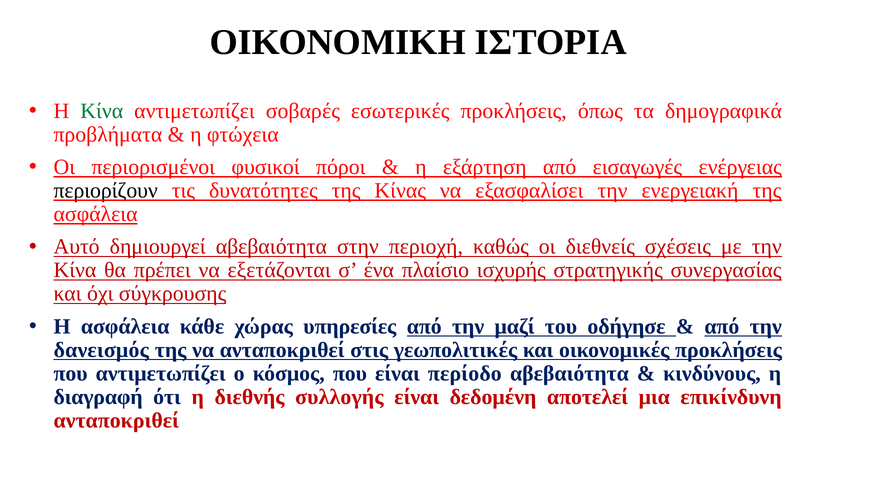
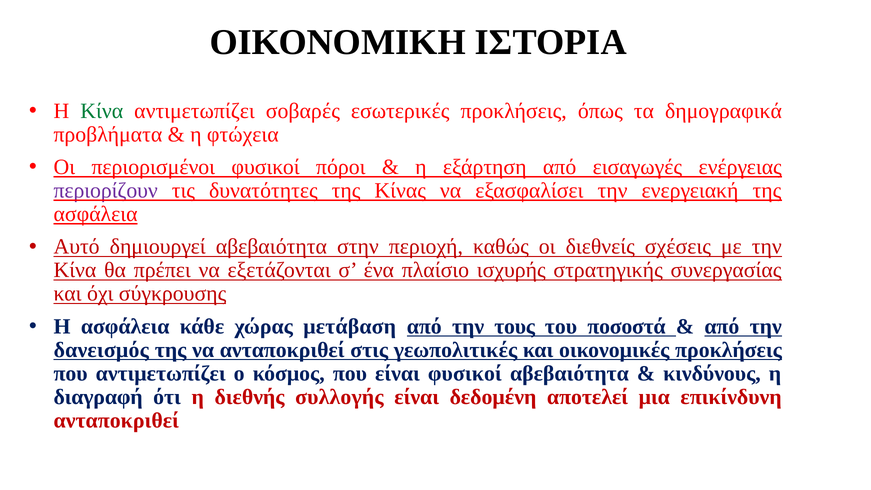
περιορίζουν colour: black -> purple (106, 191)
υπηρεσίες: υπηρεσίες -> μετάβαση (350, 326)
μαζί: μαζί -> τους (515, 326)
οδήγησε: οδήγησε -> ποσοστά (627, 326)
είναι περίοδο: περίοδο -> φυσικοί (465, 373)
